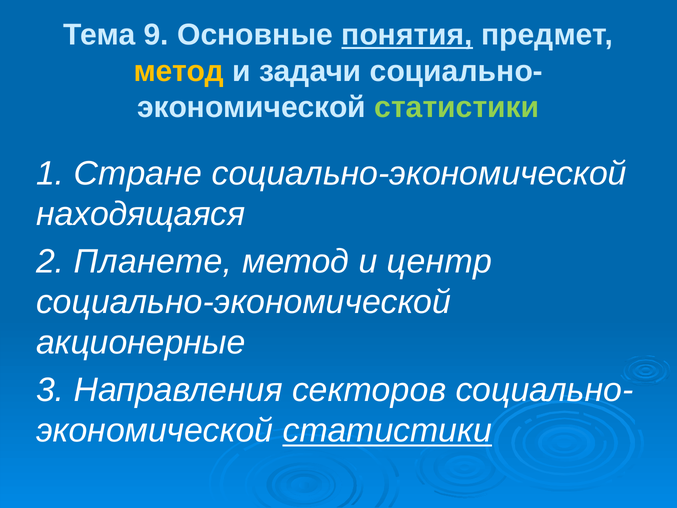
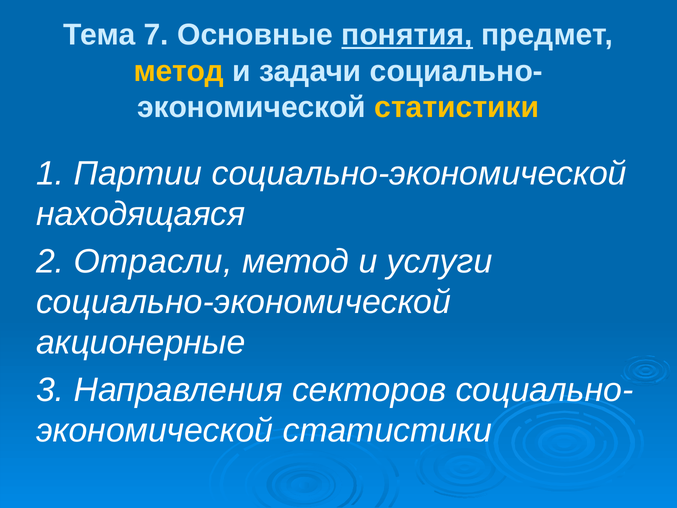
9: 9 -> 7 (156, 35)
статистики colour: light green -> yellow (457, 107)
Стране: Стране -> Партии (138, 173)
Планете: Планете -> Отрасли (153, 261)
центр: центр -> услуги (440, 261)
статистики underline: present -> none (387, 431)
